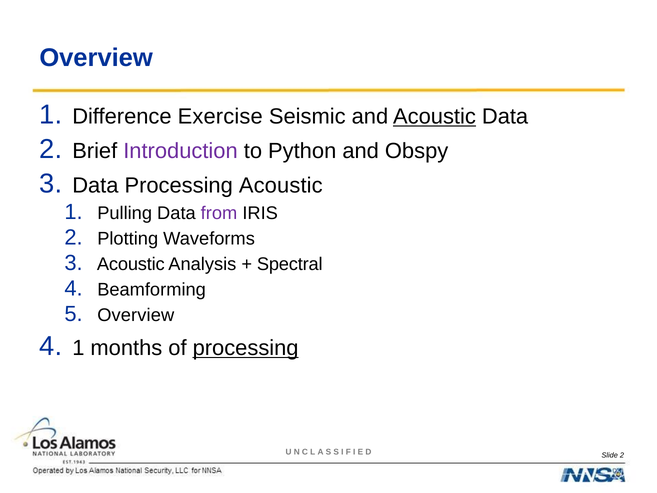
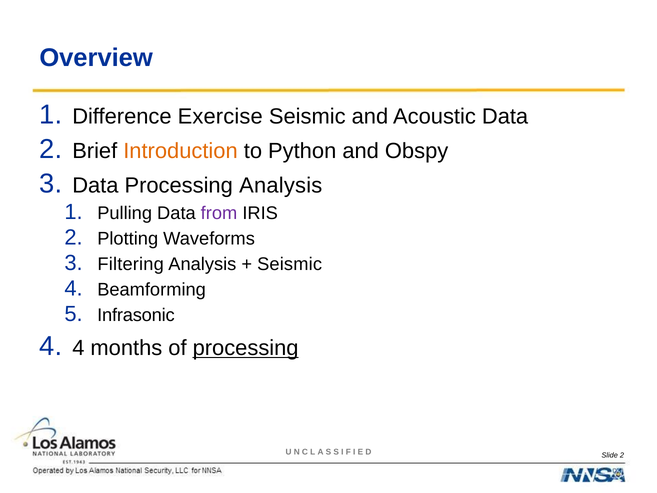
Acoustic underline: present -> none (434, 117)
Introduction colour: purple -> orange (180, 151)
Processing Acoustic: Acoustic -> Analysis (281, 186)
Acoustic: Acoustic -> Filtering (131, 264)
Spectral: Spectral -> Seismic (290, 264)
Overview: Overview -> Infrasonic (136, 315)
1: 1 -> 4 (78, 348)
